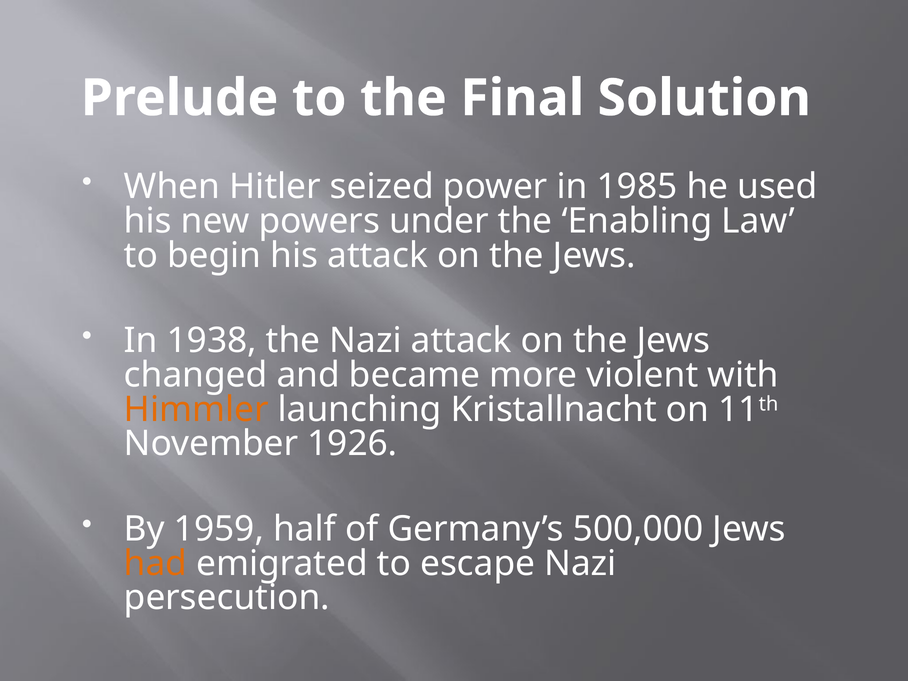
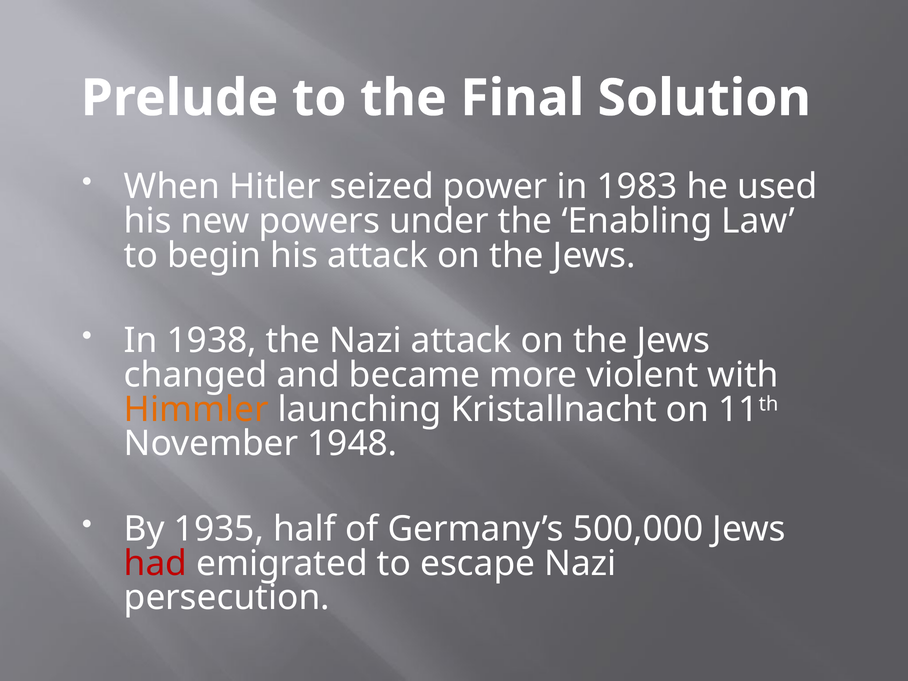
1985: 1985 -> 1983 (637, 187)
1926: 1926 -> 1948 (352, 444)
1959: 1959 -> 1935 (219, 529)
had colour: orange -> red (156, 563)
